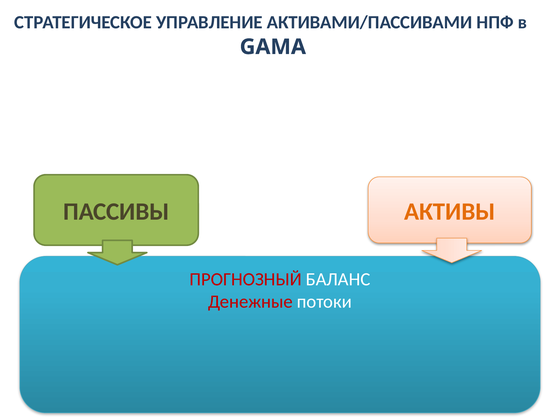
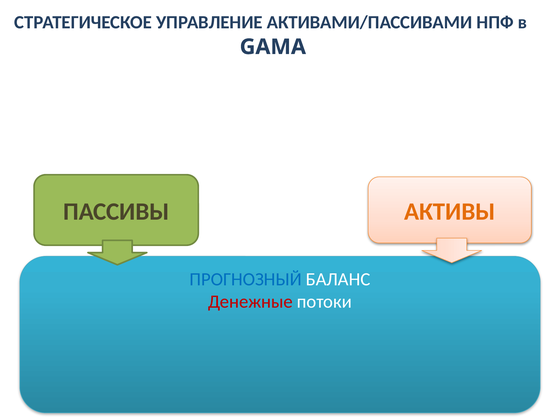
ПРОГНОЗНЫЙ colour: red -> blue (246, 279)
